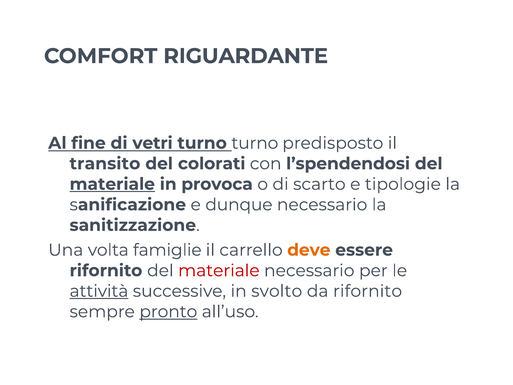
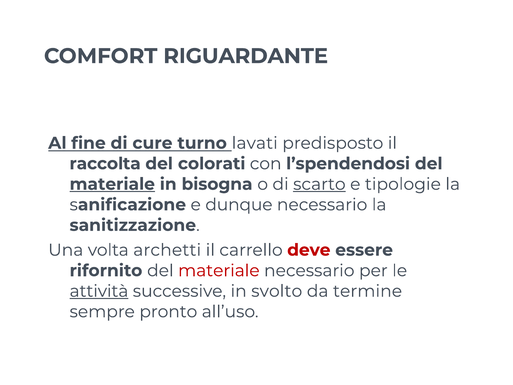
vetri: vetri -> cure (152, 143)
turno turno: turno -> lavati (255, 143)
transito: transito -> raccolta (105, 164)
provoca: provoca -> bisogna (217, 184)
scarto underline: none -> present (319, 184)
famiglie: famiglie -> archetti (167, 250)
deve colour: orange -> red (309, 250)
da rifornito: rifornito -> termine (368, 291)
pronto underline: present -> none (168, 311)
